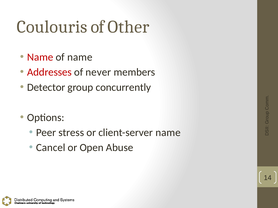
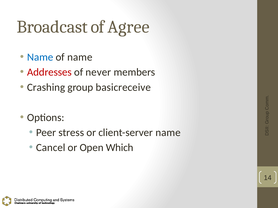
Coulouris: Coulouris -> Broadcast (52, 27)
Other: Other -> Agree (128, 27)
Name colour: red -> blue (40, 57)
Detector: Detector -> Crashing (46, 87)
concurrently: concurrently -> basicreceive (123, 87)
Abuse: Abuse -> Which (120, 148)
